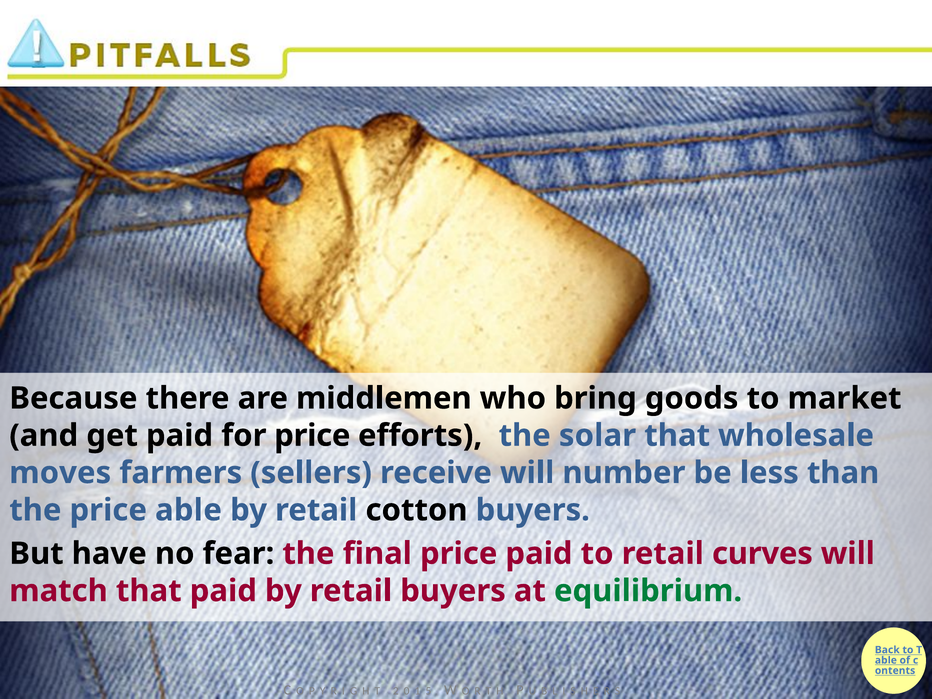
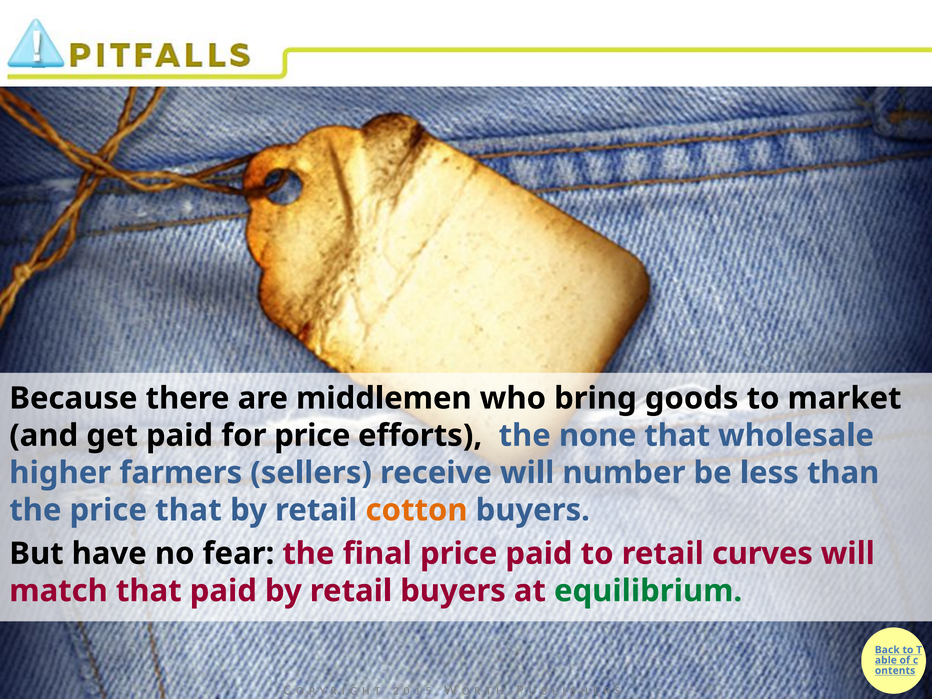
solar: solar -> none (598, 436)
moves: moves -> higher (60, 473)
price able: able -> that (188, 510)
cotton colour: black -> orange (417, 510)
